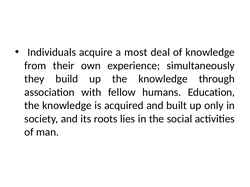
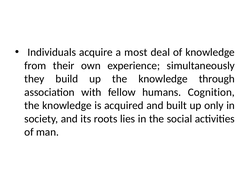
Education: Education -> Cognition (211, 92)
